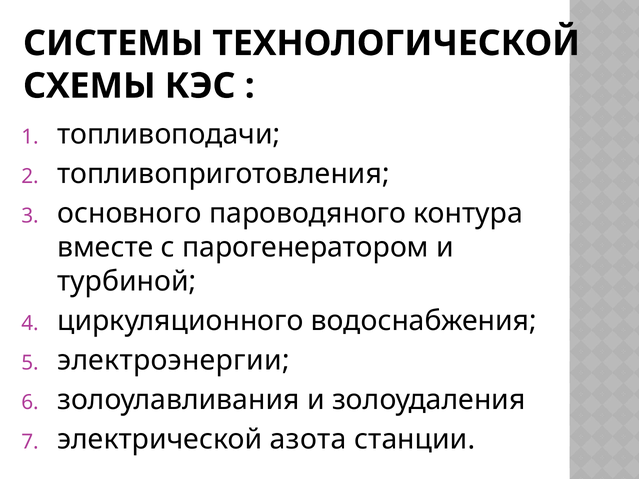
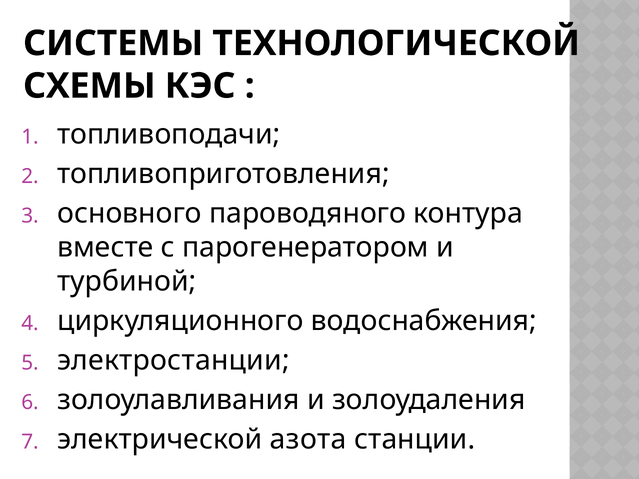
электроэнергии: электроэнергии -> электростанции (173, 361)
